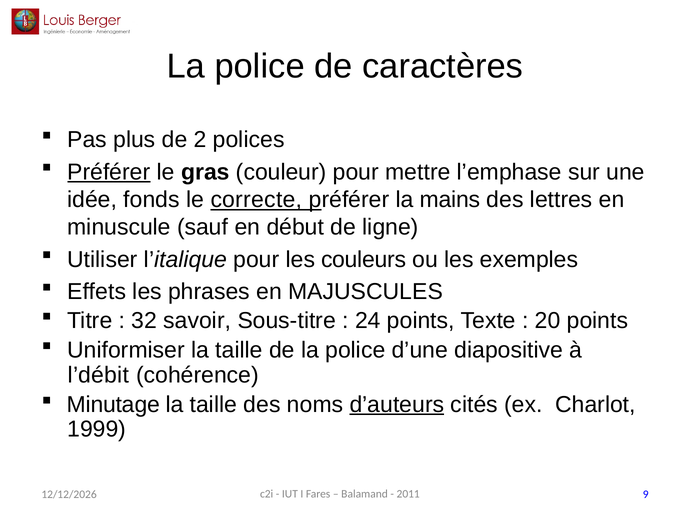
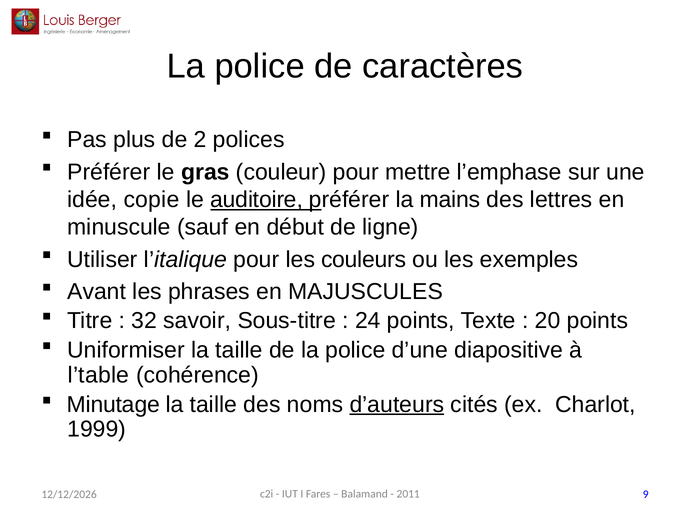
Préférer underline: present -> none (109, 172)
fonds: fonds -> copie (151, 199)
correcte: correcte -> auditoire (257, 199)
Effets: Effets -> Avant (97, 291)
l’débit: l’débit -> l’table (98, 375)
